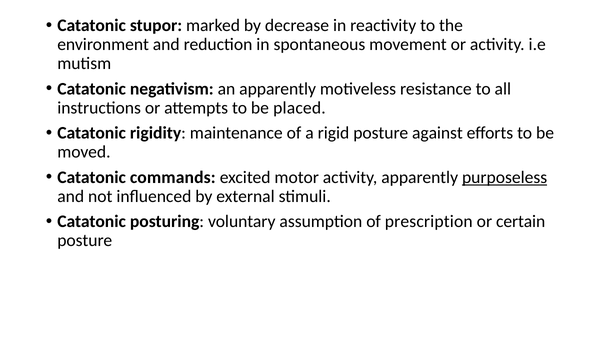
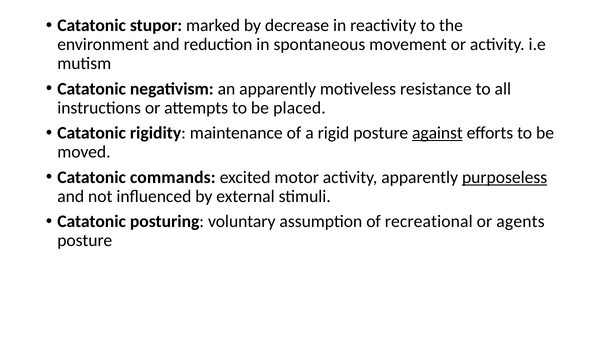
against underline: none -> present (437, 133)
prescription: prescription -> recreational (429, 222)
certain: certain -> agents (521, 222)
